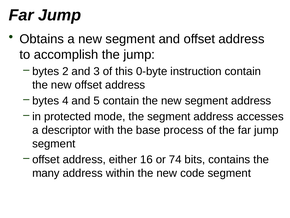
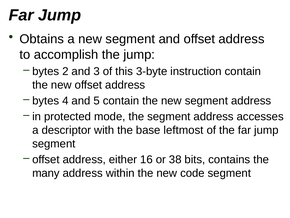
0-byte: 0-byte -> 3-byte (152, 71)
process: process -> leftmost (184, 130)
74: 74 -> 38 (175, 159)
